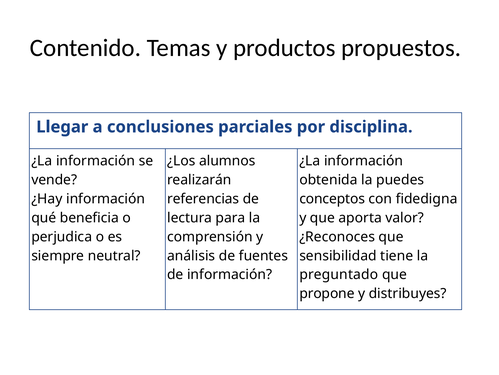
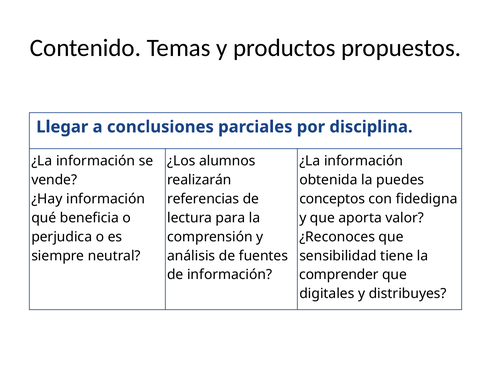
preguntado: preguntado -> comprender (339, 274)
propone: propone -> digitales (327, 293)
